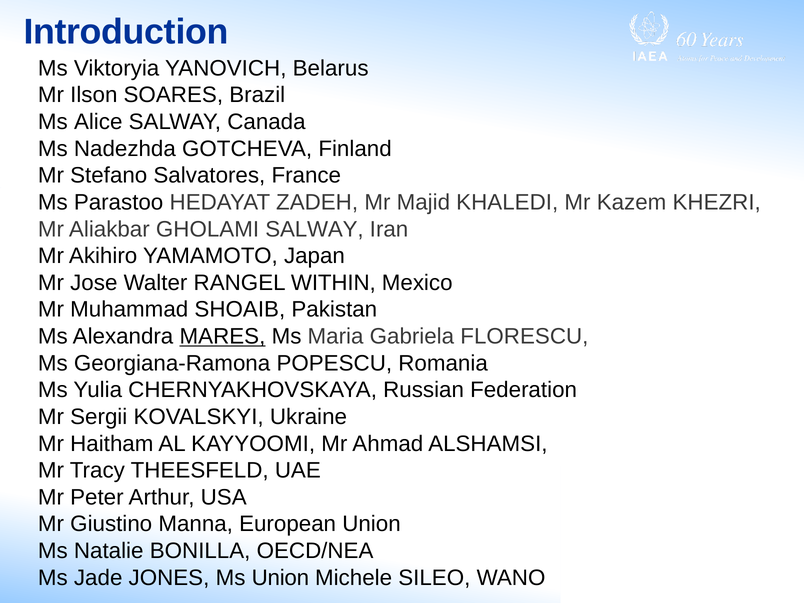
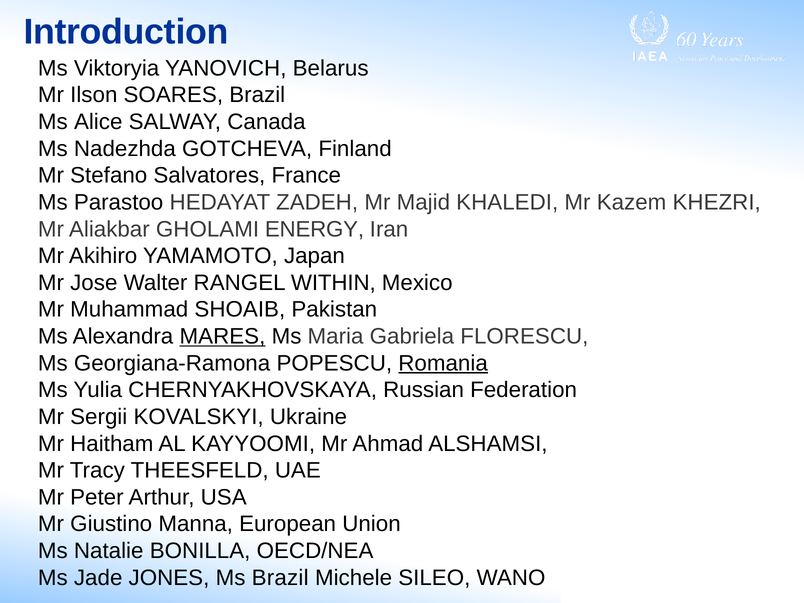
GHOLAMI SALWAY: SALWAY -> ENERGY (315, 229)
Romania underline: none -> present (443, 363)
Ms Union: Union -> Brazil (280, 578)
